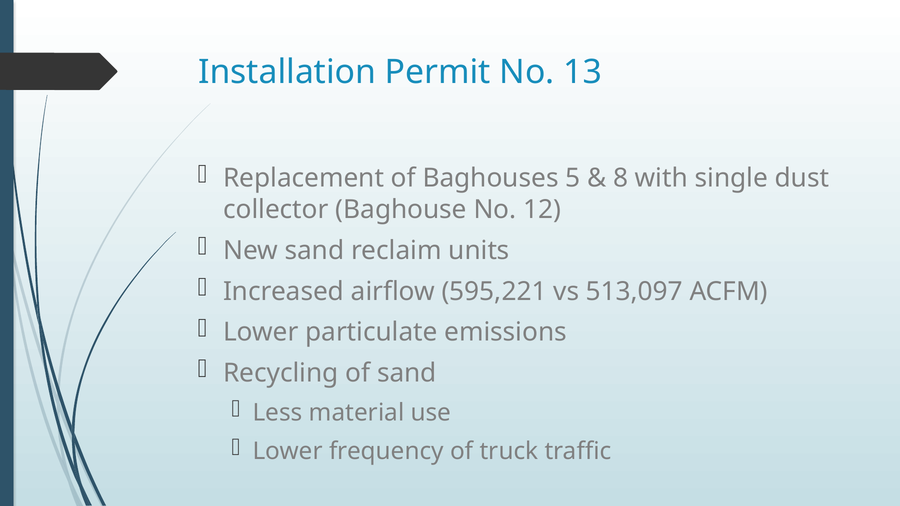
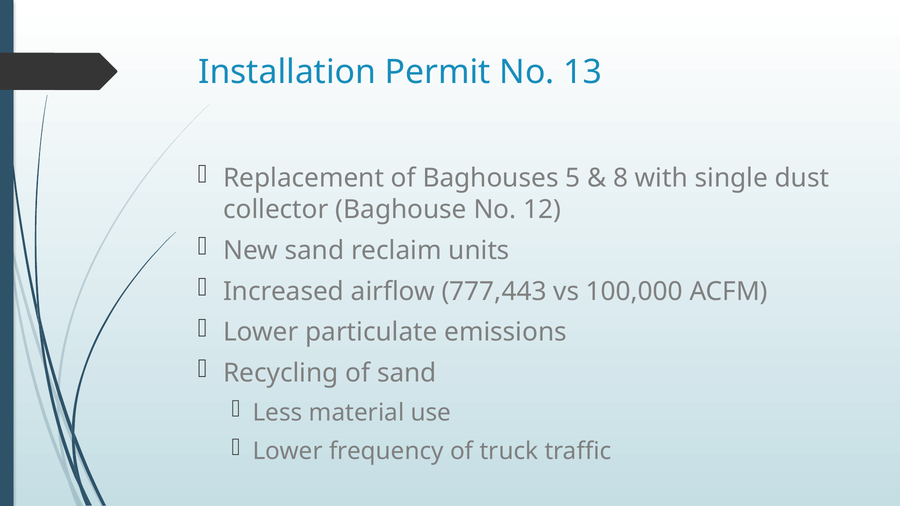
595,221: 595,221 -> 777,443 (494, 291)
513,097: 513,097 -> 100,000 (634, 291)
